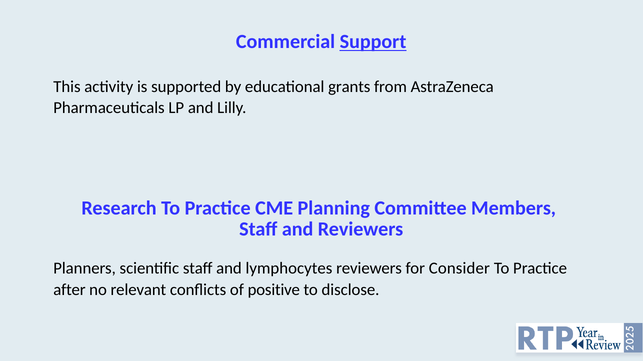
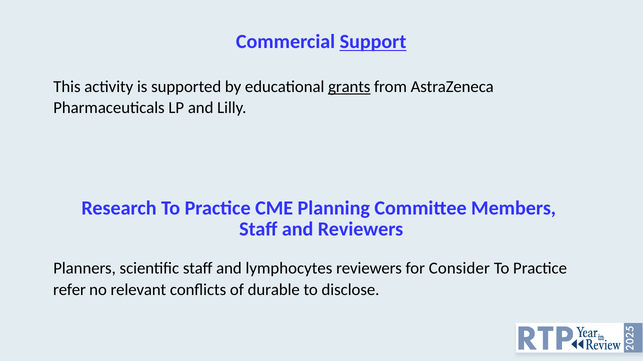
grants underline: none -> present (349, 87)
after: after -> refer (69, 290)
positive: positive -> durable (274, 290)
